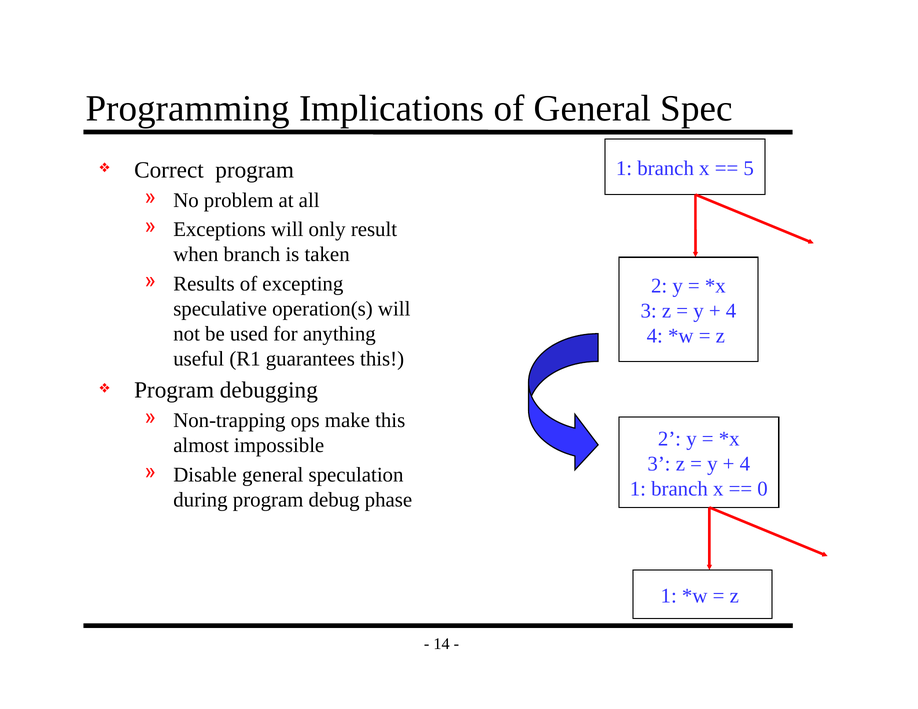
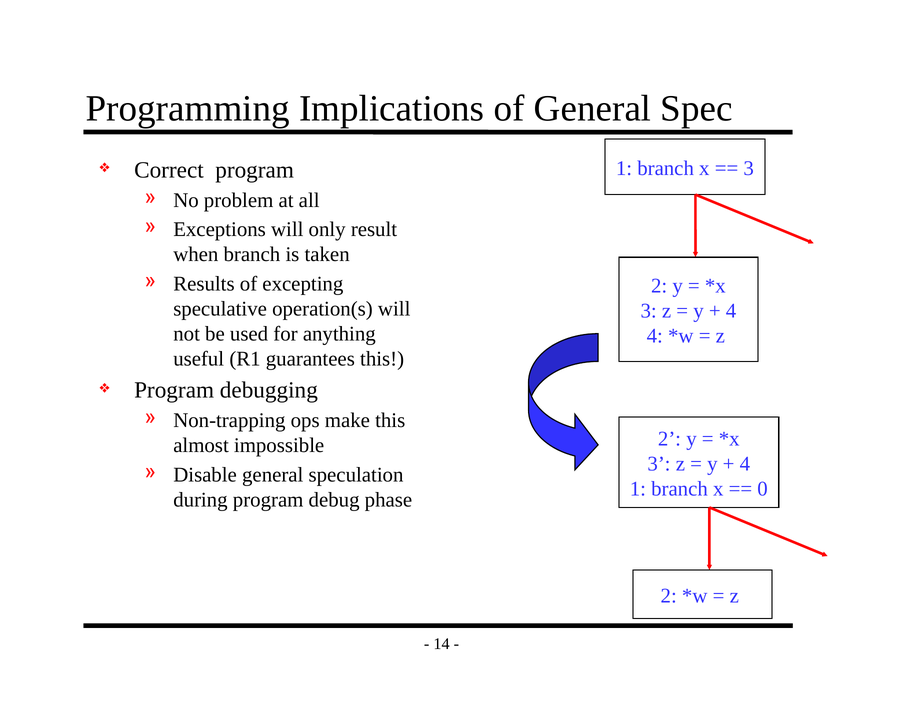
5: 5 -> 3 (749, 168)
1: 1 -> 2 (669, 596)
